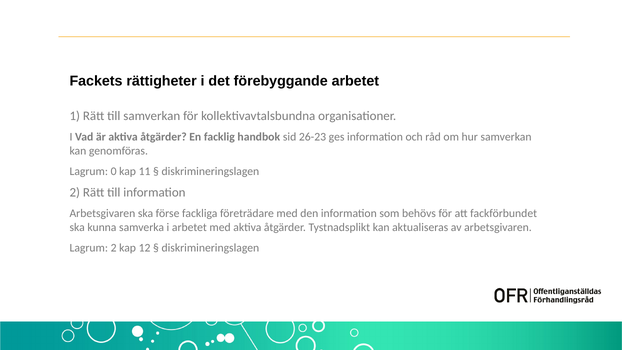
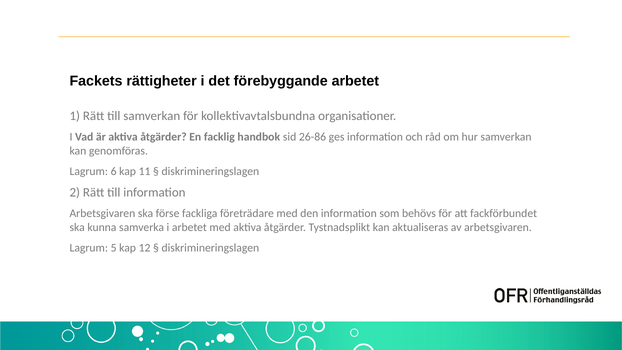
26-23: 26-23 -> 26-86 (312, 137)
0: 0 -> 6 (114, 171)
Lagrum 2: 2 -> 5 (114, 248)
